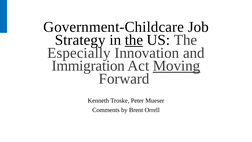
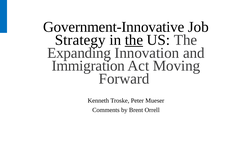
Government-Childcare: Government-Childcare -> Government-Innovative (114, 27)
Especially: Especially -> Expanding (79, 53)
Moving underline: present -> none (177, 66)
